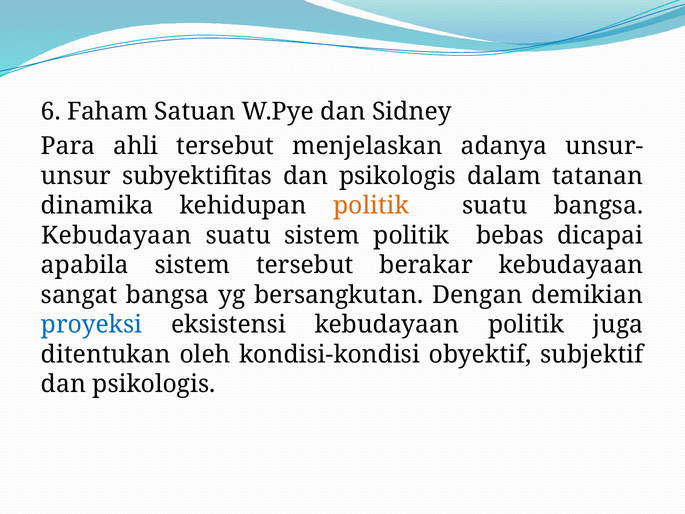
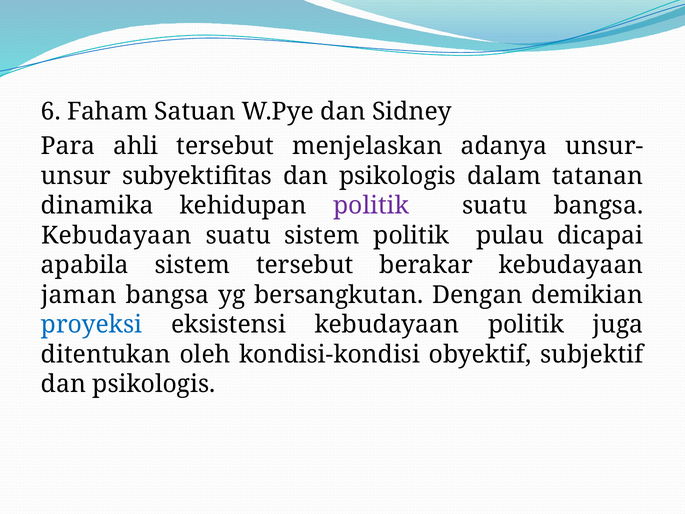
politik colour: orange -> purple (371, 206)
bebas: bebas -> pulau (510, 235)
sangat: sangat -> jaman (79, 295)
